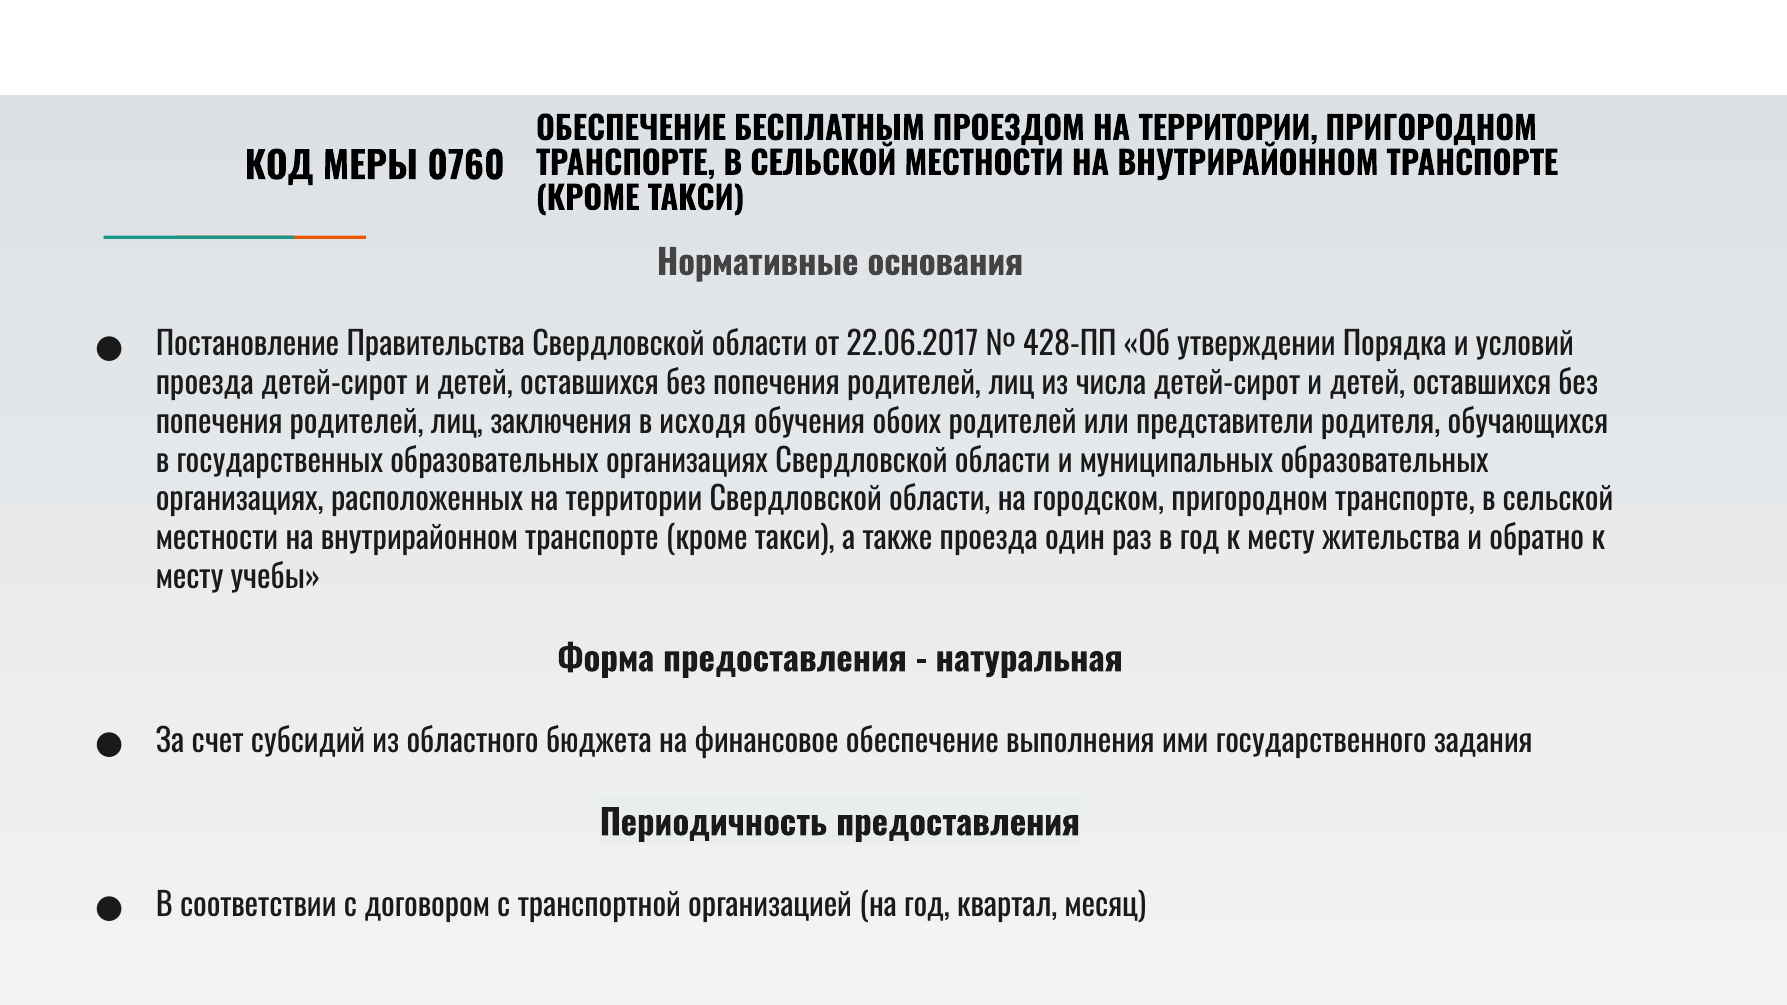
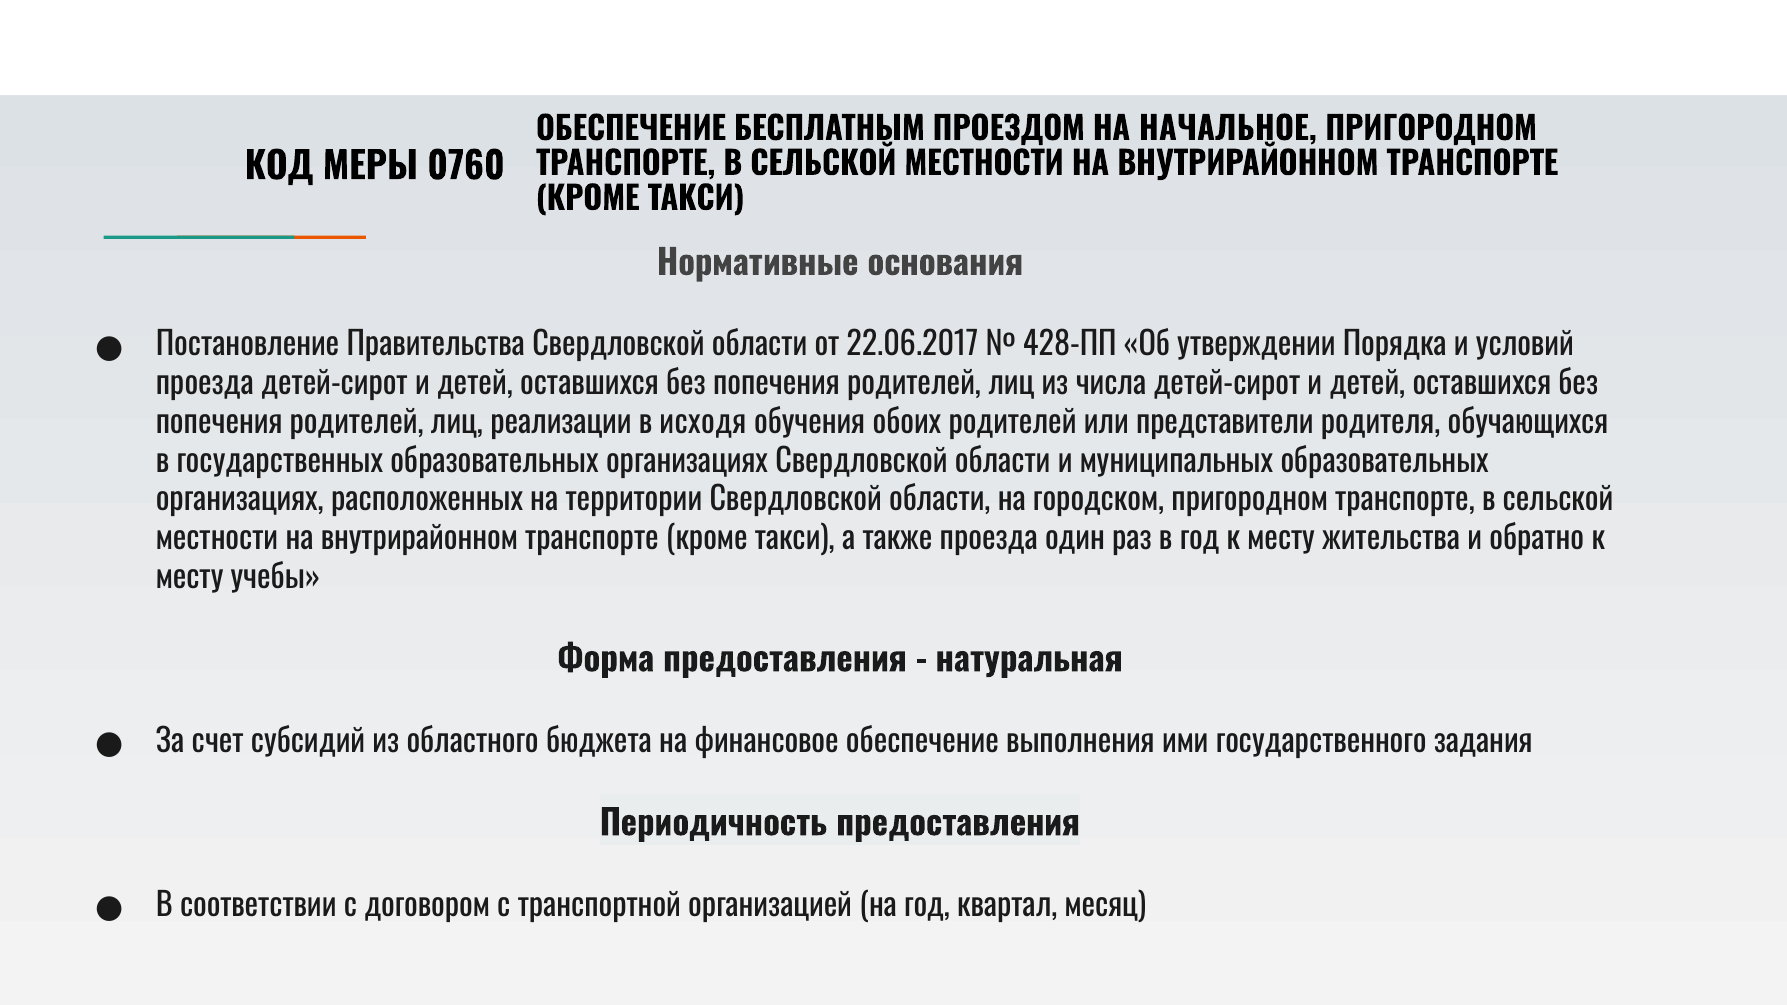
ПРОЕЗДОМ НА ТЕРРИТОРИИ: ТЕРРИТОРИИ -> НАЧАЛЬНОЕ (1228, 129)
заключения: заключения -> реализации (561, 423)
